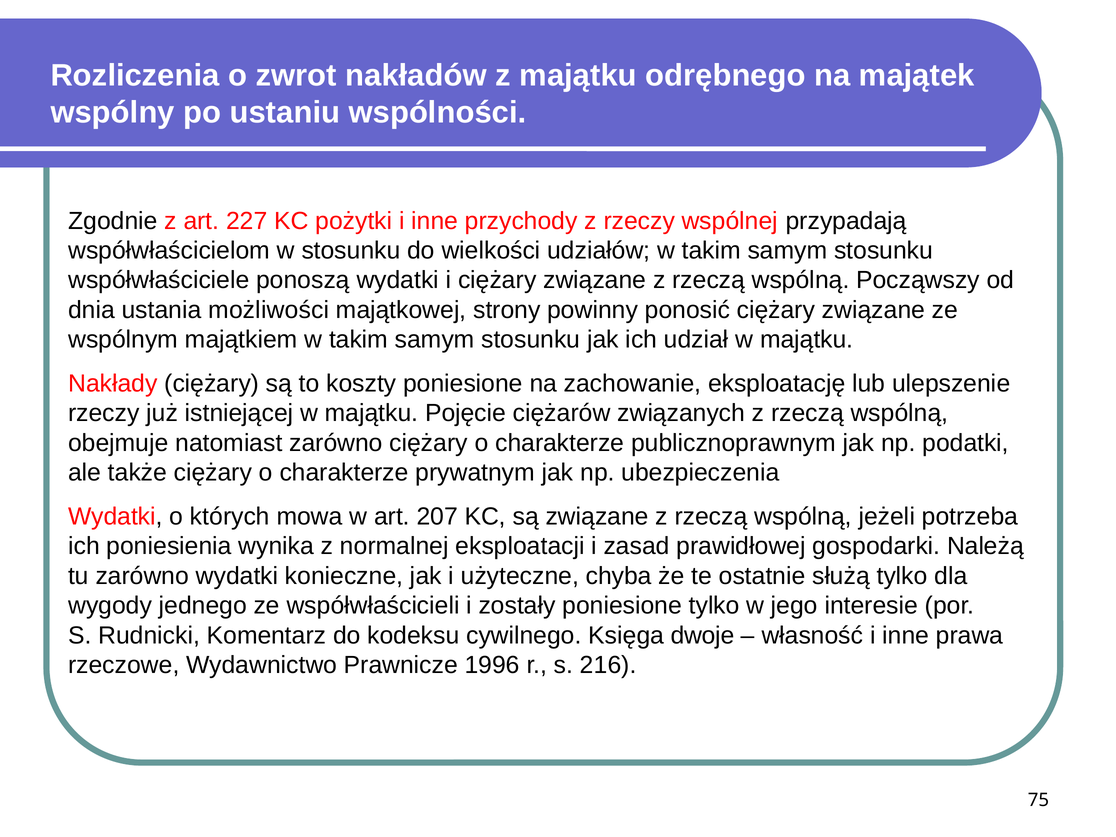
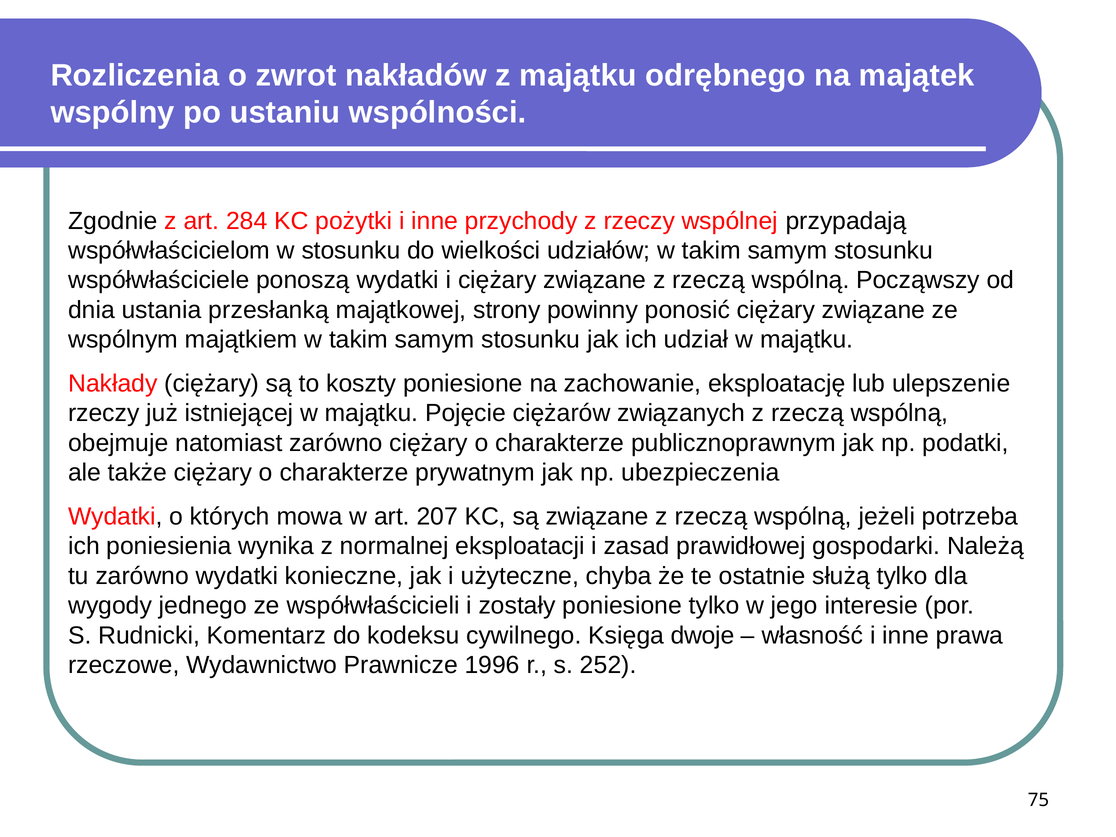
227: 227 -> 284 (247, 221)
możliwości: możliwości -> przesłanką (269, 310)
216: 216 -> 252 (608, 665)
